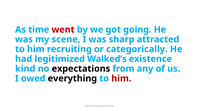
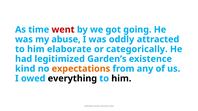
scene: scene -> abuse (66, 39)
sharp: sharp -> oddly (122, 39)
recruiting: recruiting -> elaborate (69, 49)
Walked’s: Walked’s -> Garden’s (107, 59)
expectations colour: black -> orange (81, 69)
him colour: red -> black (121, 79)
